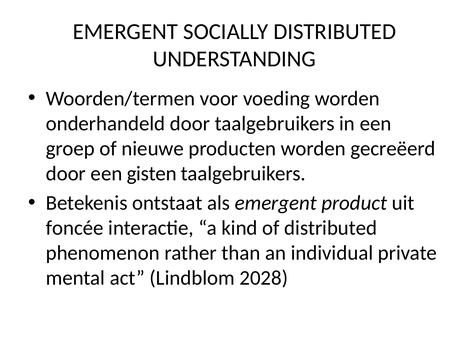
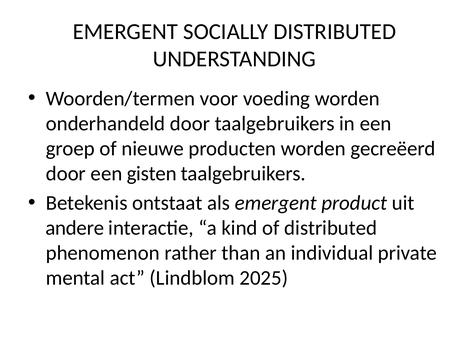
foncée: foncée -> andere (75, 228)
2028: 2028 -> 2025 (264, 278)
